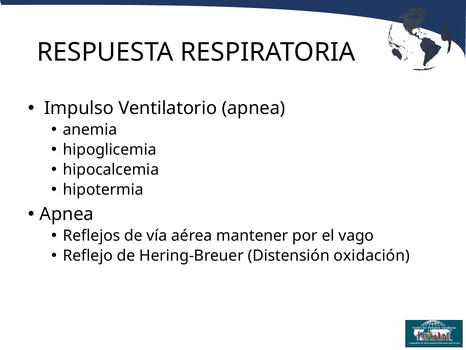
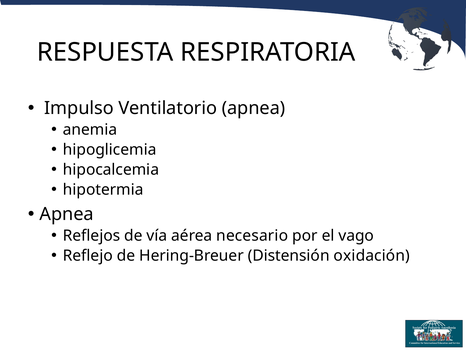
mantener: mantener -> necesario (252, 235)
